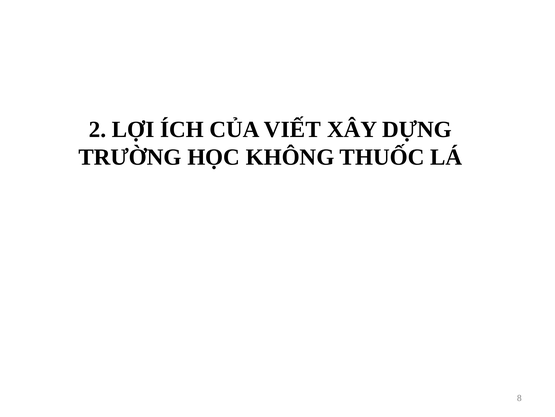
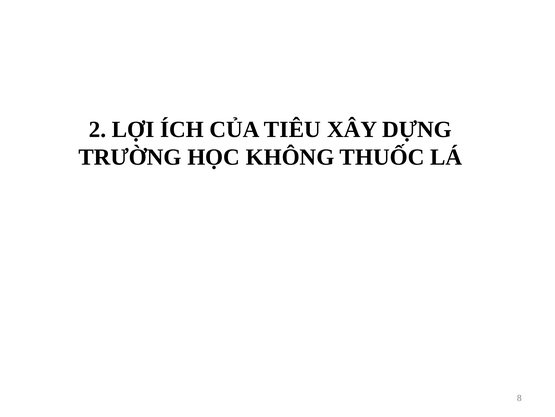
VIẾT: VIẾT -> TIÊU (292, 129)
